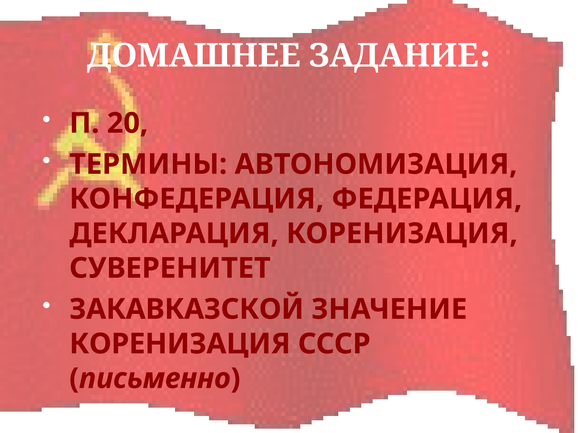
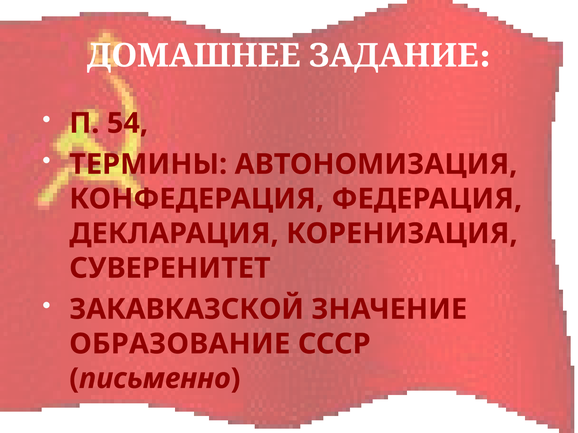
20: 20 -> 54 (127, 123)
КОРЕНИЗАЦИЯ: КОРЕНИЗАЦИЯ -> ОБРАЗОВАНИЕ (180, 344)
